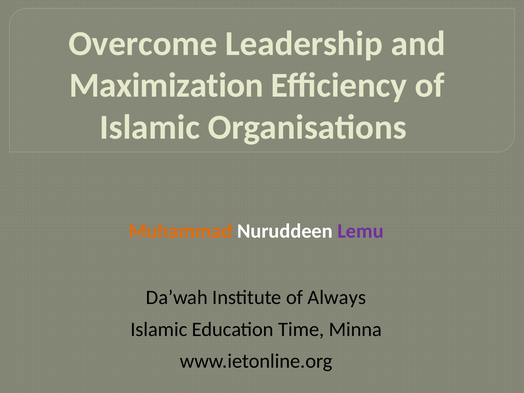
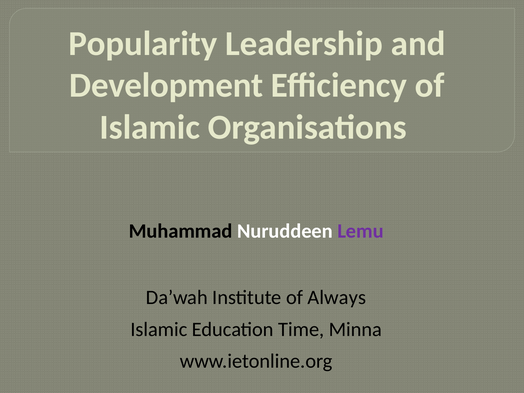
Overcome: Overcome -> Popularity (143, 43)
Maximization: Maximization -> Development (166, 85)
Muhammad colour: orange -> black (181, 231)
